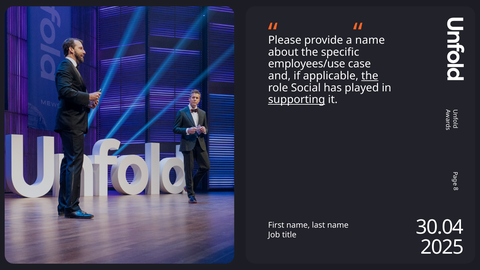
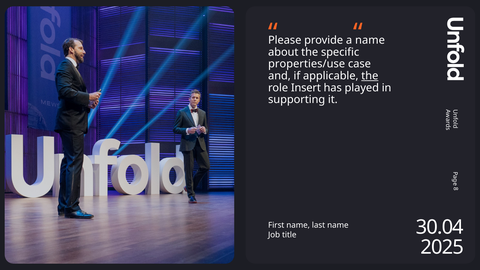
employees/use: employees/use -> properties/use (307, 64)
Social: Social -> Insert (306, 88)
supporting underline: present -> none (297, 100)
